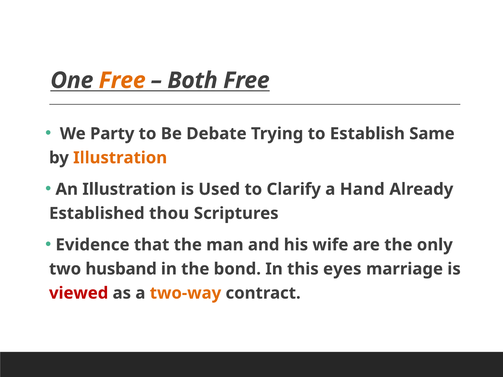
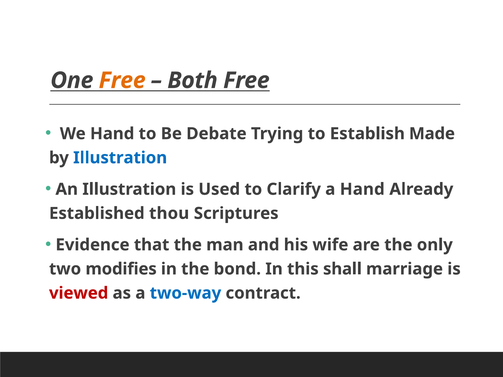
We Party: Party -> Hand (112, 134)
Same: Same -> Made (432, 134)
Illustration colour: orange -> blue (120, 158)
husband: husband -> modifies (121, 269)
eyes: eyes -> shall (342, 269)
two-way colour: orange -> blue (185, 293)
